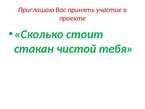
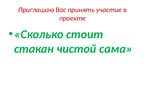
тебя: тебя -> сама (116, 49)
